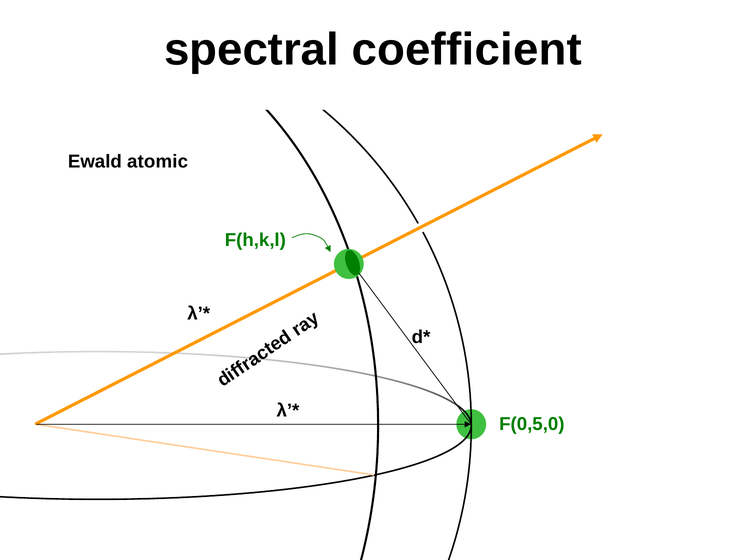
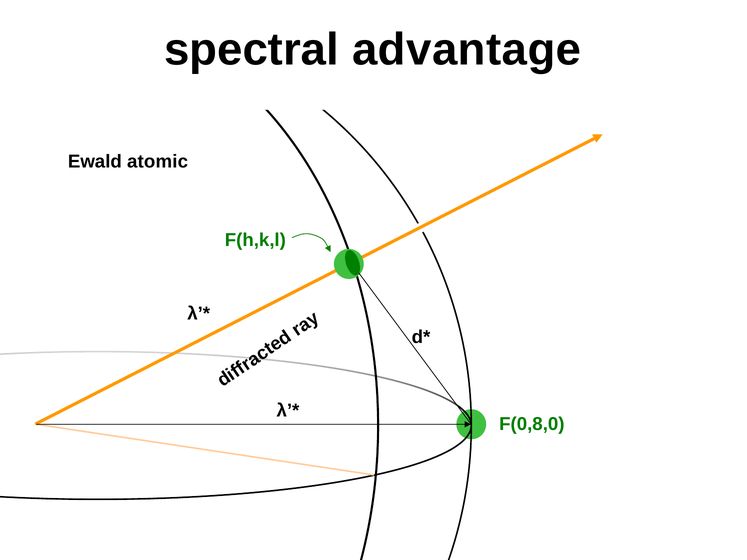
coefficient: coefficient -> advantage (467, 50)
F(0,5,0: F(0,5,0 -> F(0,8,0 (532, 424)
